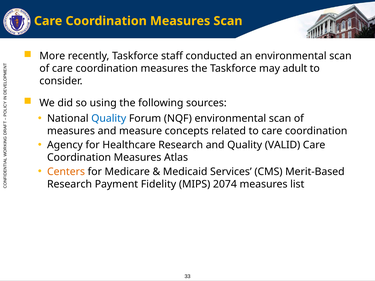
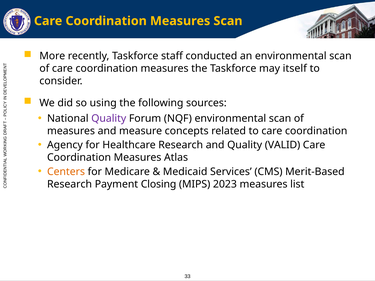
adult: adult -> itself (295, 69)
Quality colour: blue -> purple (109, 119)
Fidelity: Fidelity -> Closing (159, 184)
2074: 2074 -> 2023 (225, 184)
